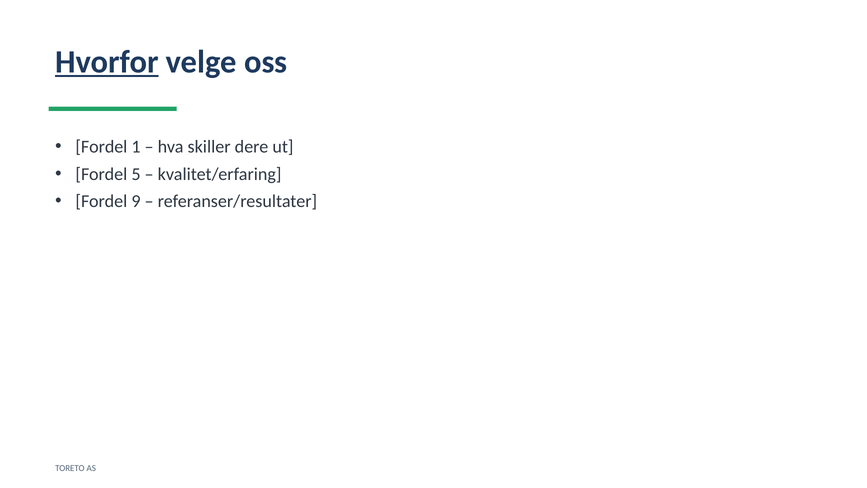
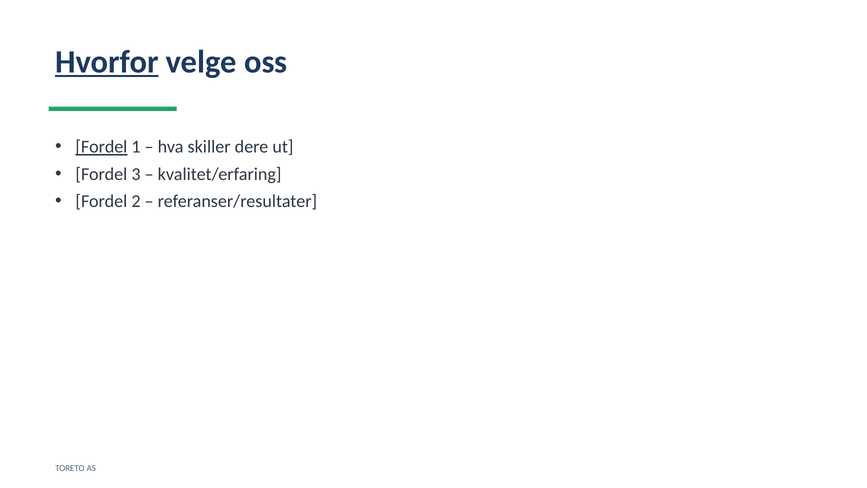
Fordel underline: none -> present (101, 147)
5: 5 -> 3 (136, 174)
9: 9 -> 2 (136, 201)
